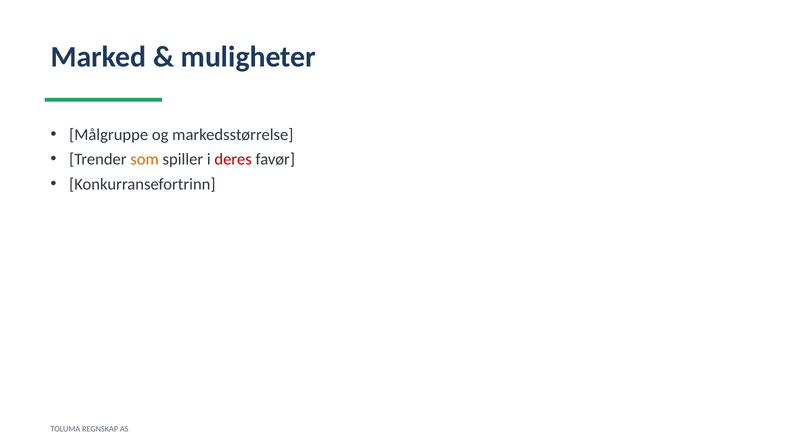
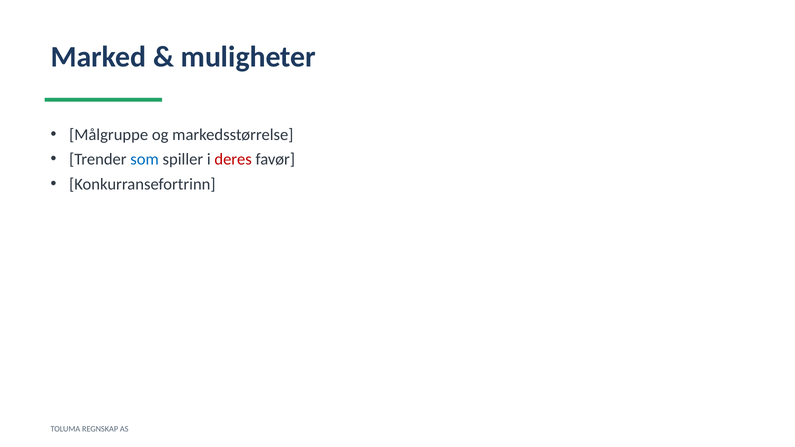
som colour: orange -> blue (145, 160)
